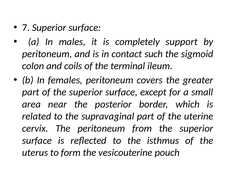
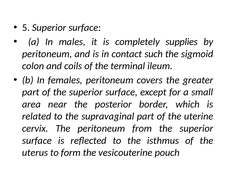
7: 7 -> 5 (26, 28)
support: support -> supplies (182, 42)
